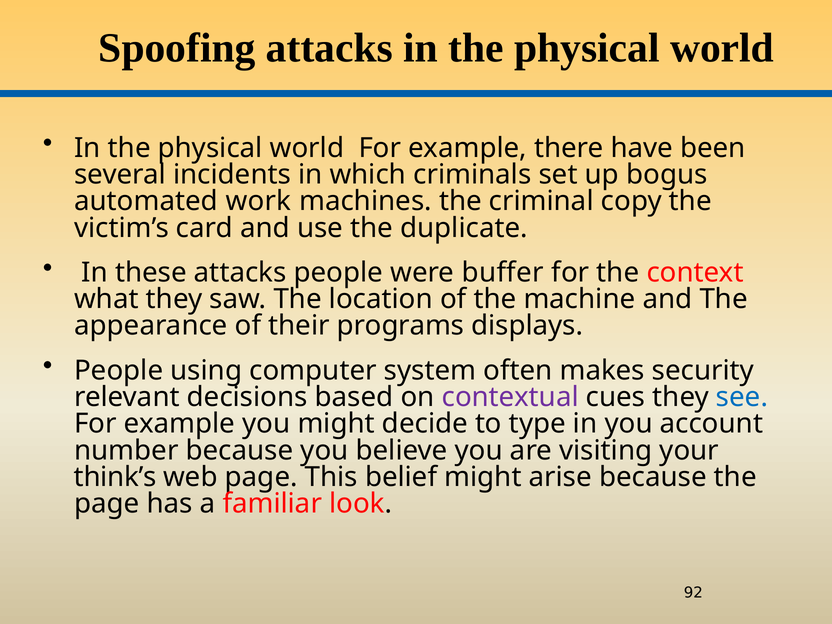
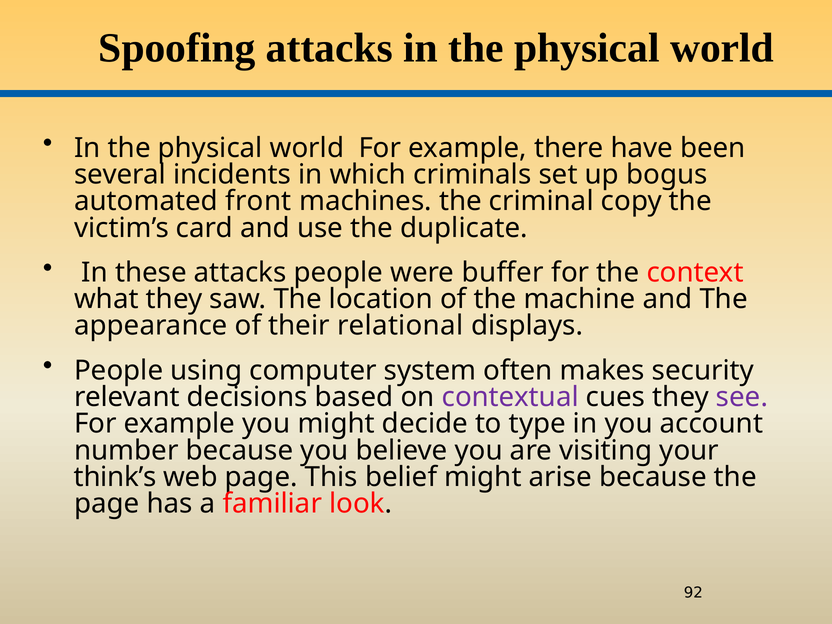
work: work -> front (258, 201)
programs: programs -> relational (400, 326)
see colour: blue -> purple (742, 397)
